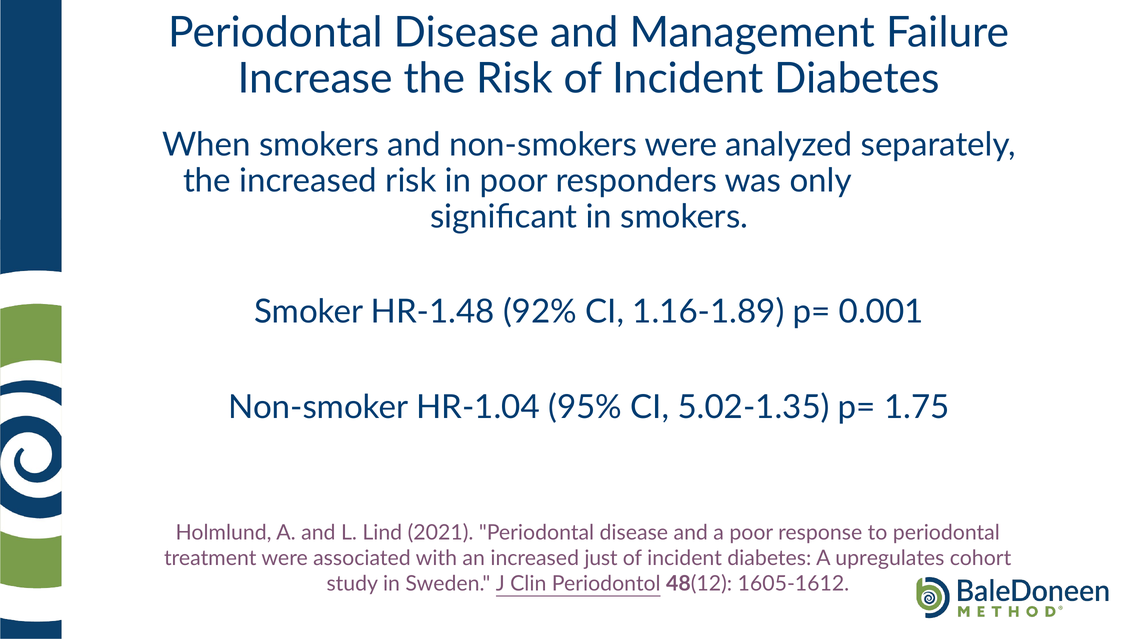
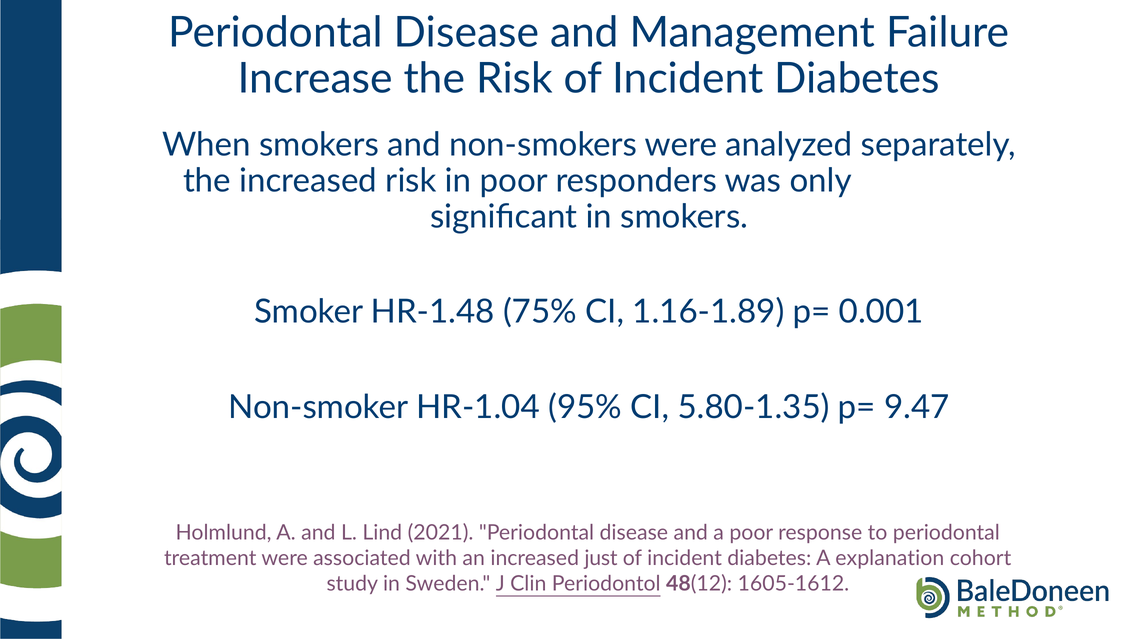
92%: 92% -> 75% (540, 312)
5.02-1.35: 5.02-1.35 -> 5.80-1.35 (754, 407)
1.75: 1.75 -> 9.47 (917, 407)
upregulates: upregulates -> explanation (890, 558)
